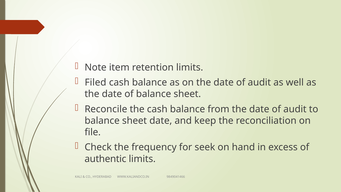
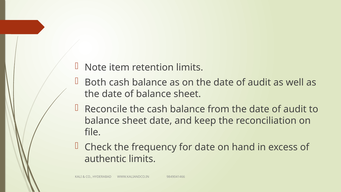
Filed: Filed -> Both (96, 82)
for seek: seek -> date (205, 147)
